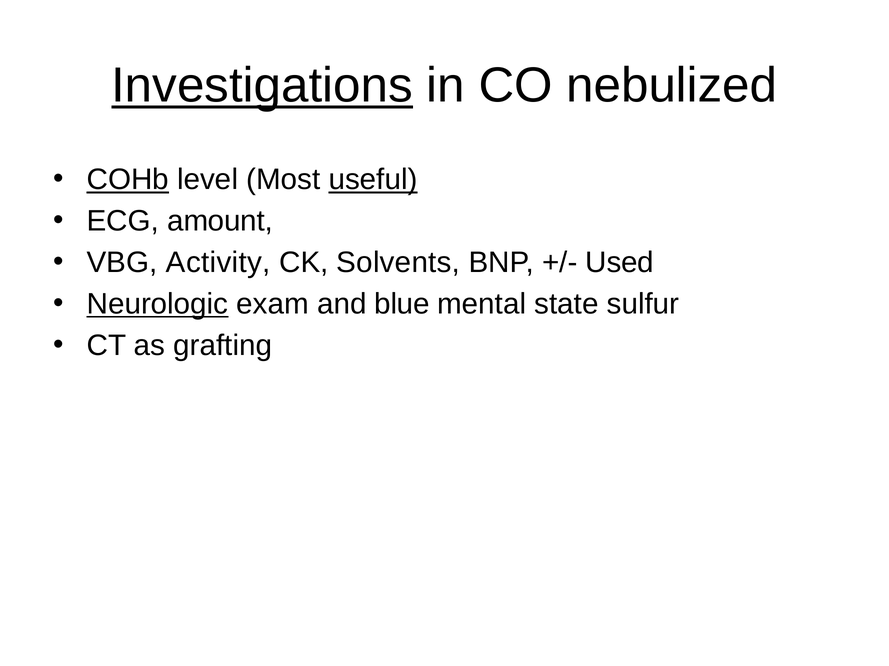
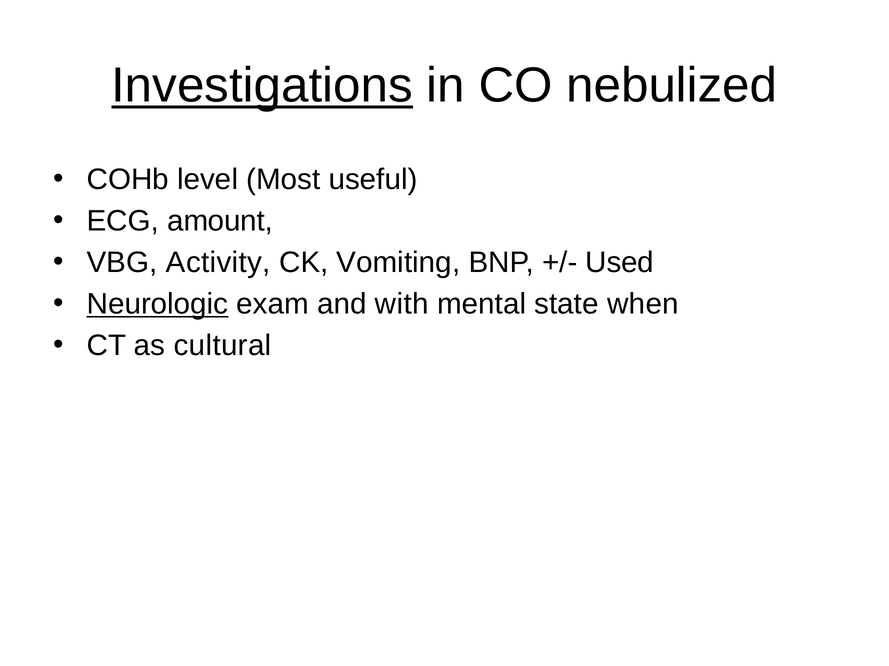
COHb underline: present -> none (128, 180)
useful underline: present -> none (373, 180)
Solvents: Solvents -> Vomiting (398, 263)
blue: blue -> with (402, 304)
sulfur: sulfur -> when (643, 304)
grafting: grafting -> cultural (223, 346)
